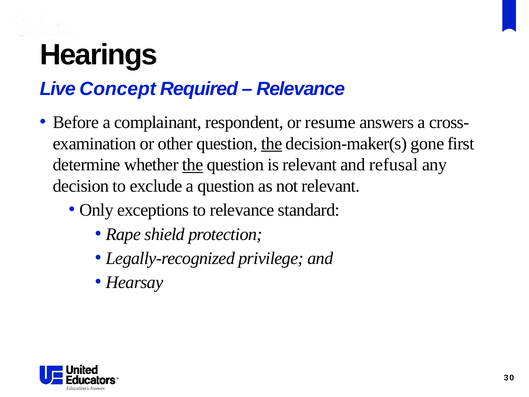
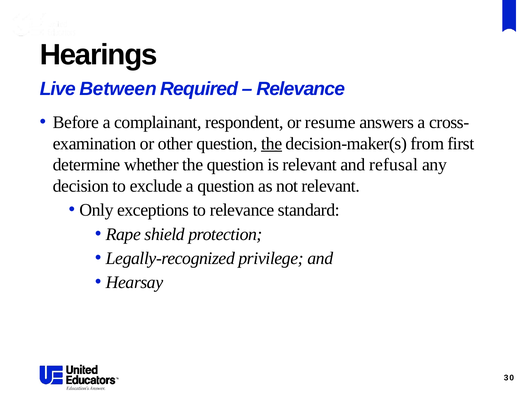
Concept: Concept -> Between (118, 89)
gone: gone -> from (427, 144)
the underline: present -> none (193, 165)
